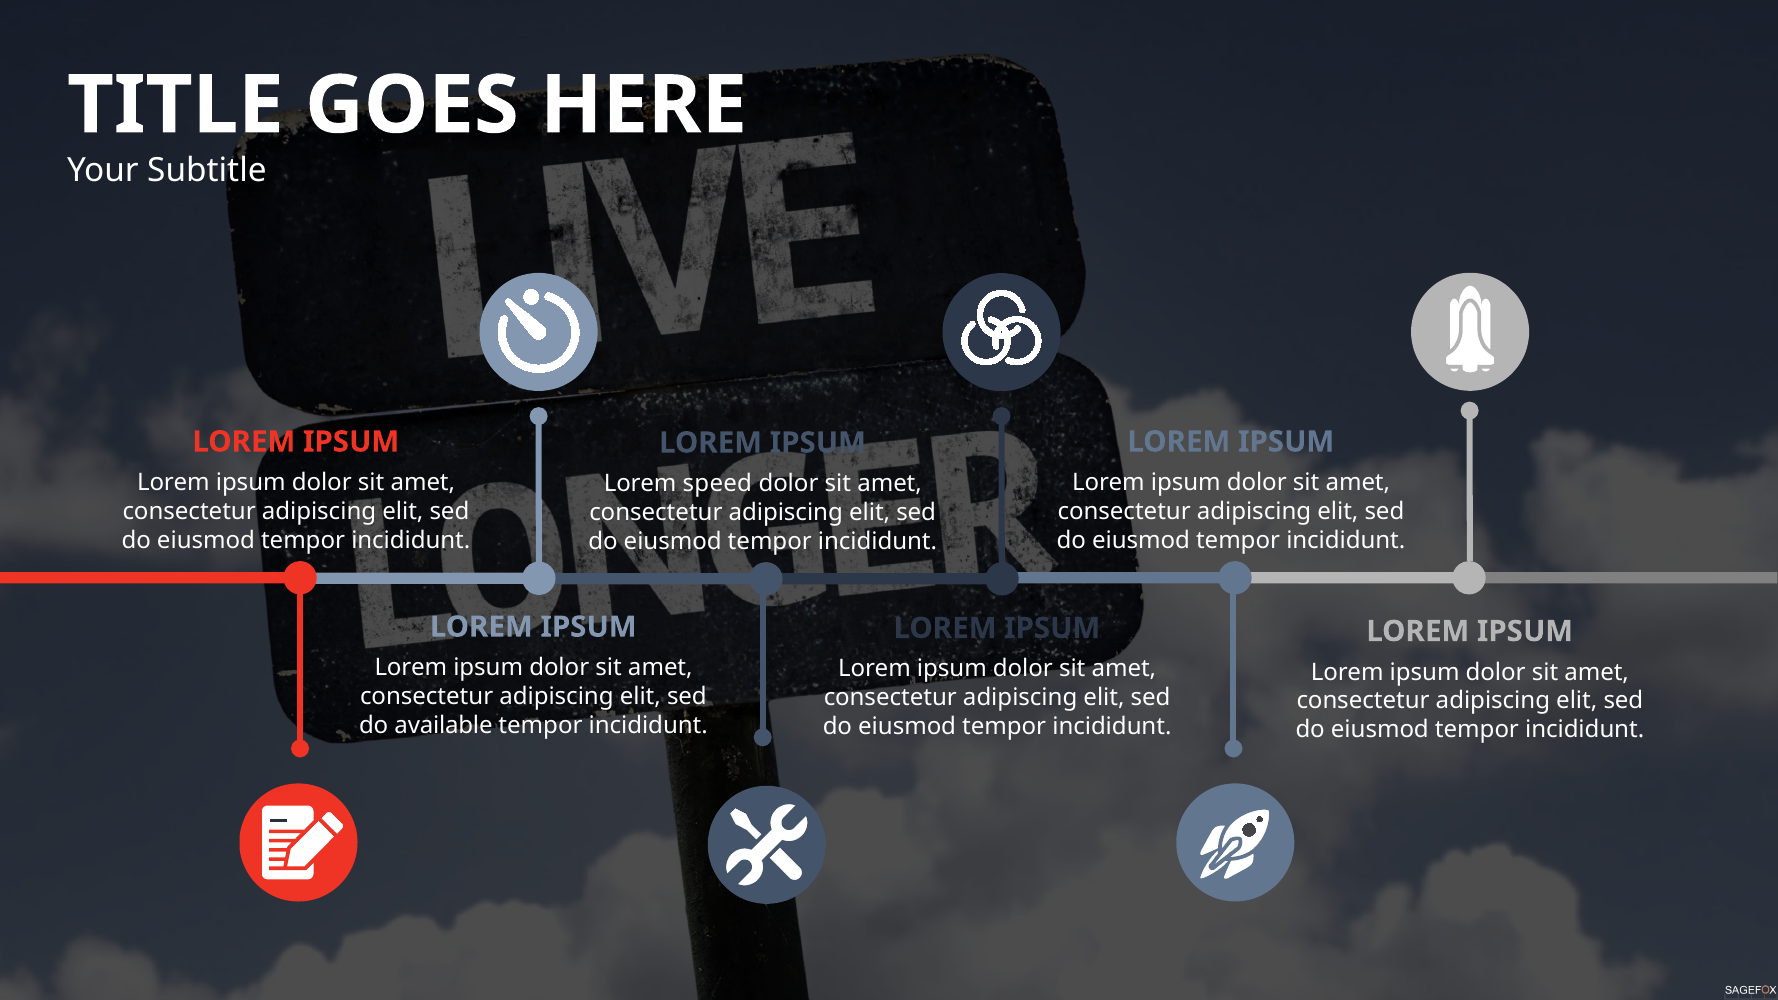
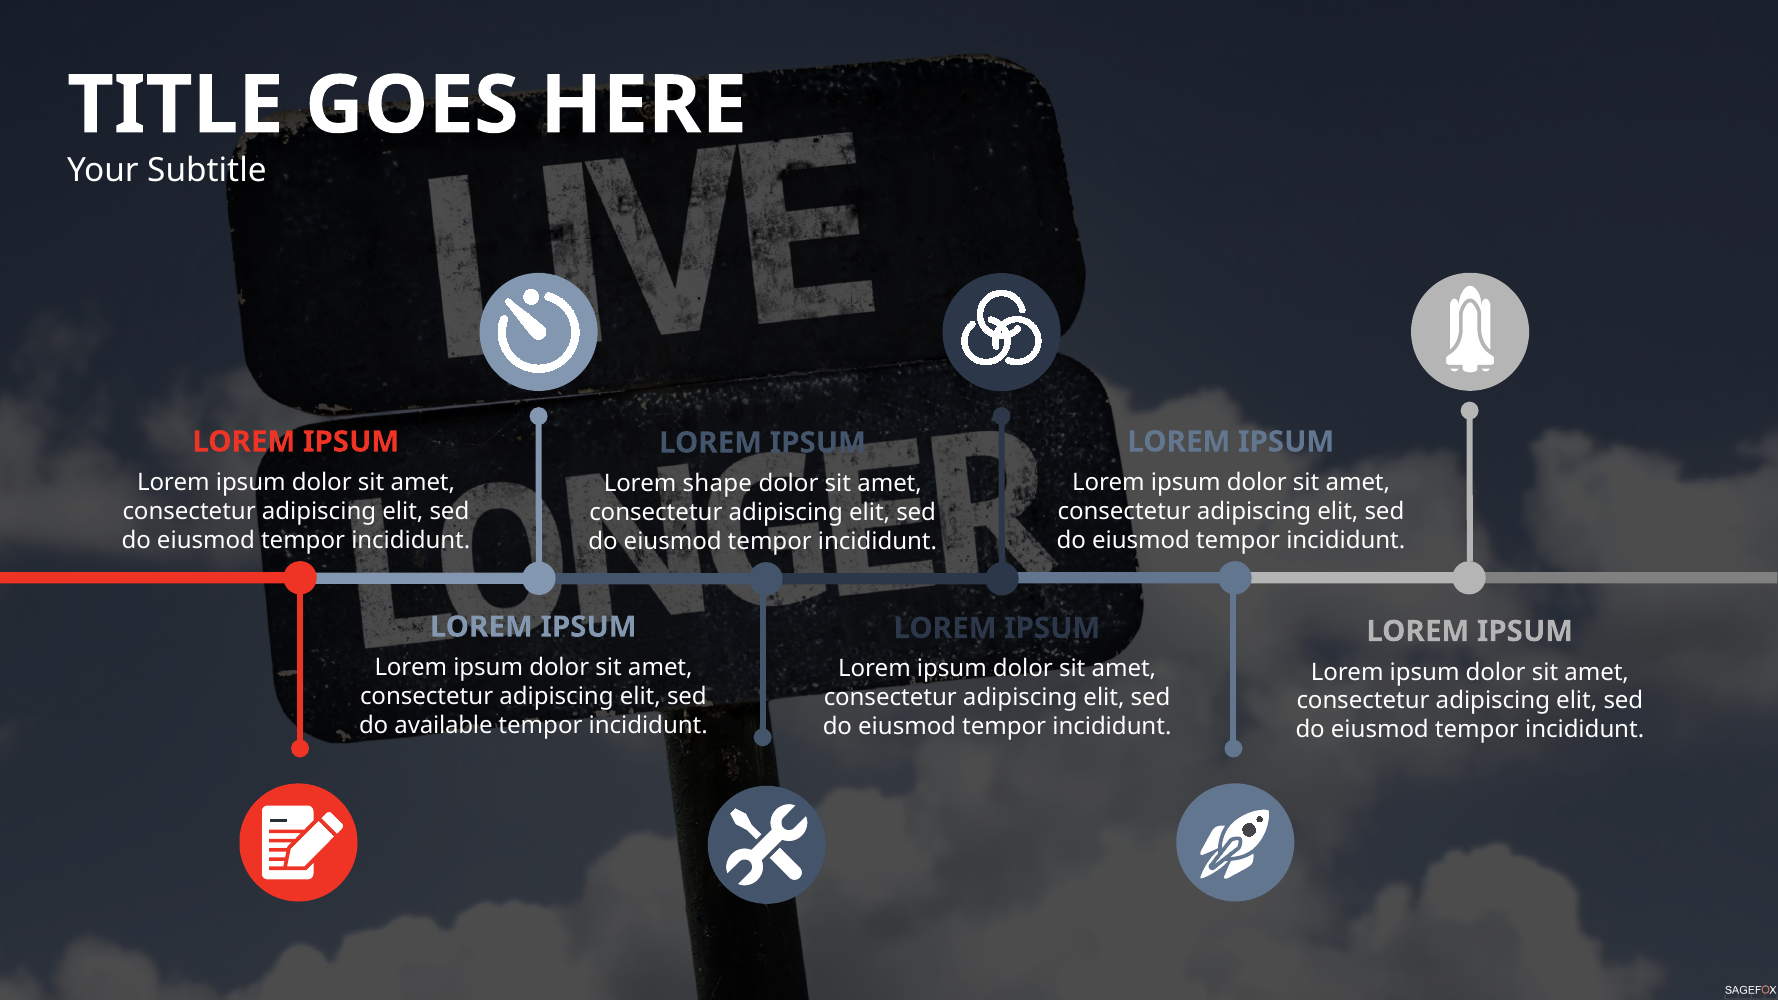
speed: speed -> shape (717, 484)
